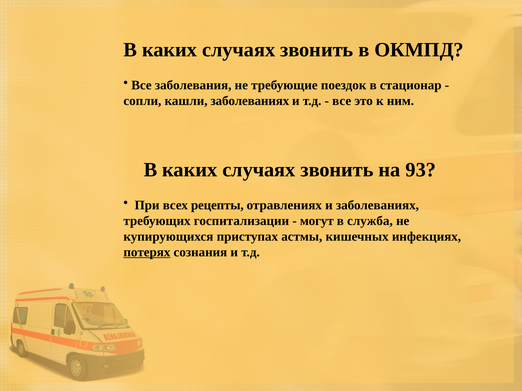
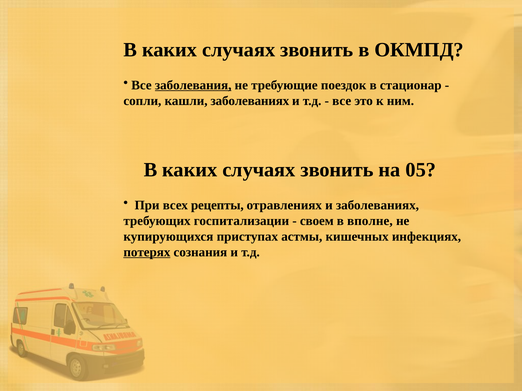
заболевания underline: none -> present (193, 85)
93: 93 -> 05 (421, 170)
могут: могут -> своем (317, 221)
служба: служба -> вполне (370, 221)
